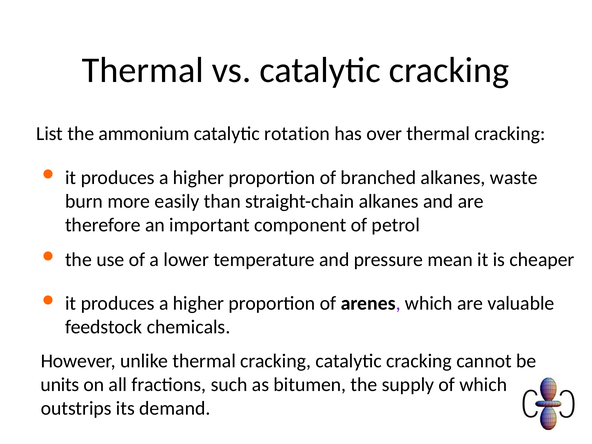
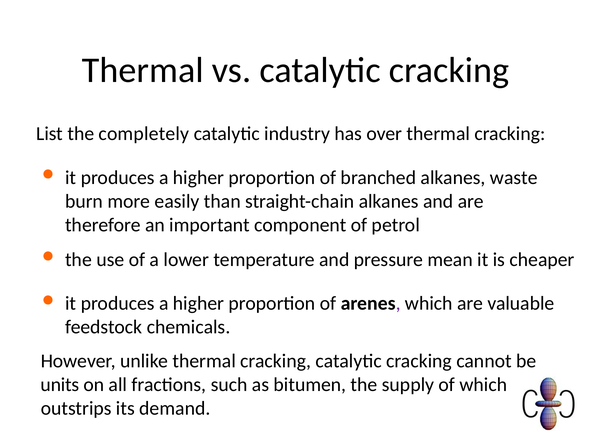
ammonium: ammonium -> completely (144, 134)
rotation: rotation -> industry (297, 134)
